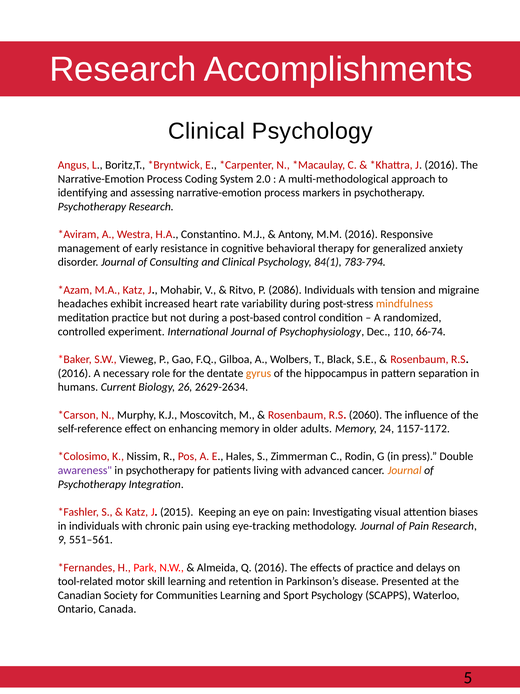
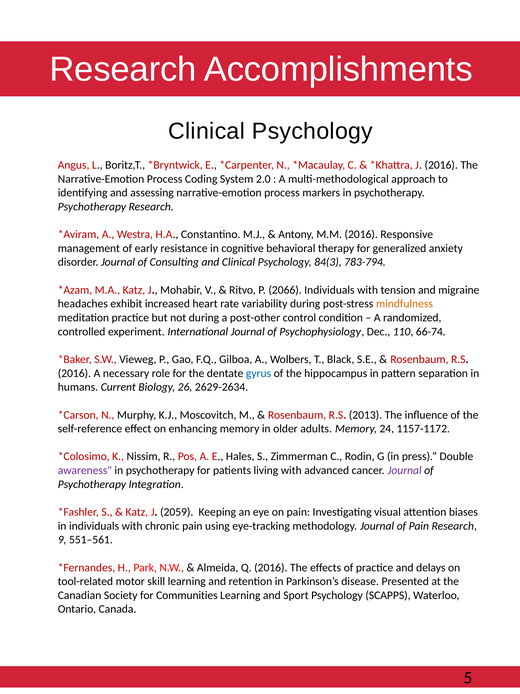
84(1: 84(1 -> 84(3 (328, 262)
2086: 2086 -> 2066 (285, 290)
post-based: post-based -> post-other (255, 317)
gyrus colour: orange -> blue (259, 373)
2060: 2060 -> 2013 (365, 414)
Journal colour: orange -> purple (405, 470)
2015: 2015 -> 2059 (177, 512)
